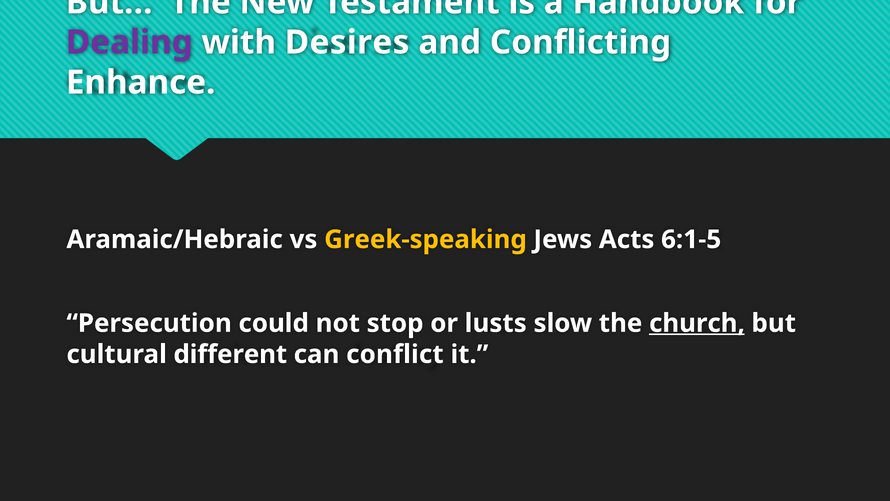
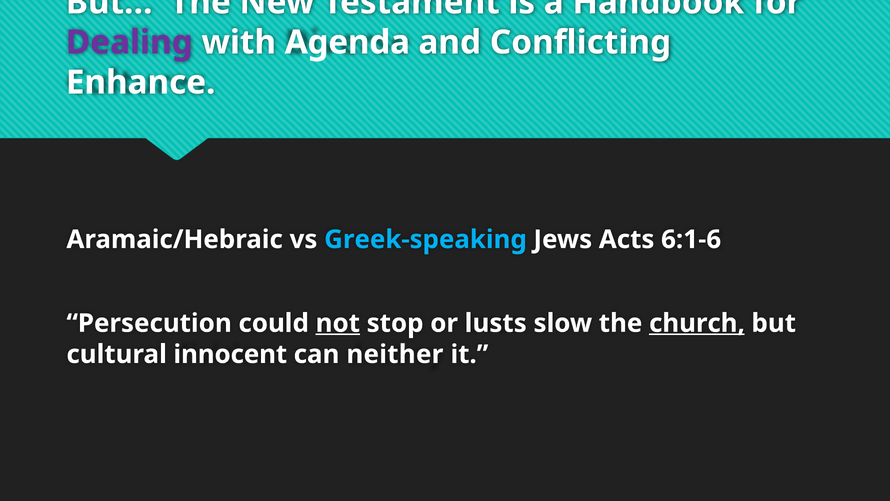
Desires: Desires -> Agenda (347, 42)
Greek-speaking colour: yellow -> light blue (425, 239)
6:1-5: 6:1-5 -> 6:1-6 (691, 239)
not underline: none -> present (338, 323)
different: different -> innocent (230, 354)
conflict: conflict -> neither (395, 354)
